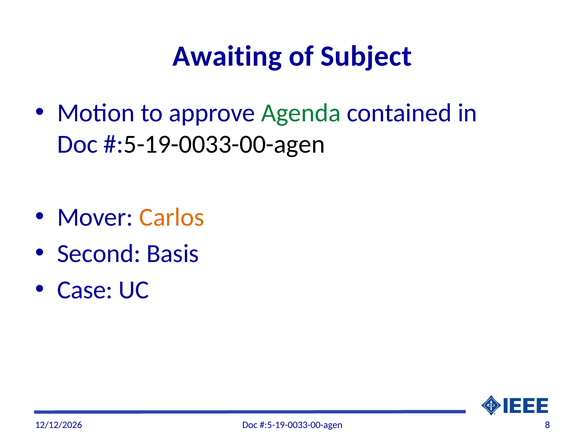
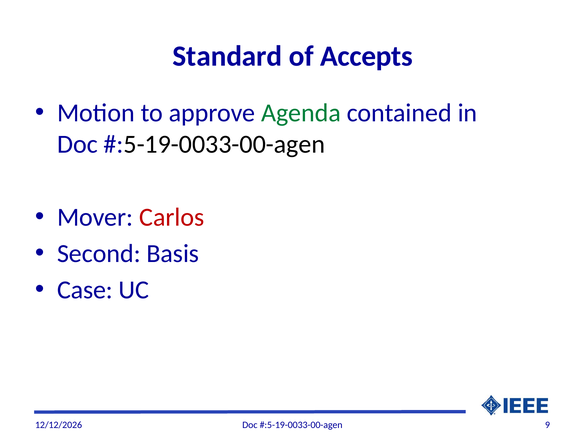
Awaiting: Awaiting -> Standard (227, 56)
Subject: Subject -> Accepts (366, 56)
Carlos colour: orange -> red (172, 217)
8: 8 -> 9 (547, 425)
